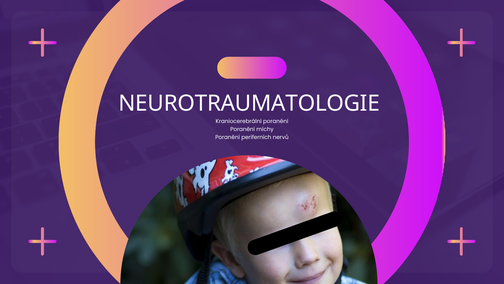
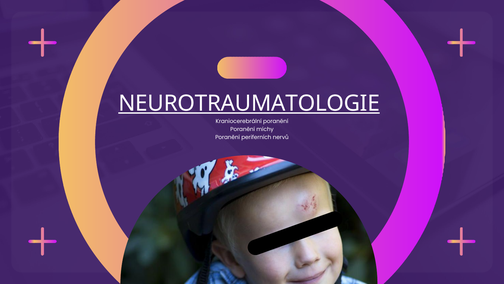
NEUROTRAUMATOLOGIE underline: none -> present (249, 103)
